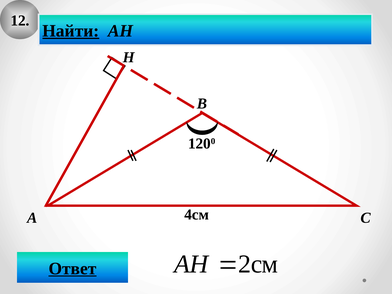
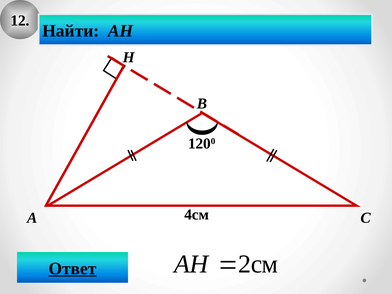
Найти underline: present -> none (71, 31)
